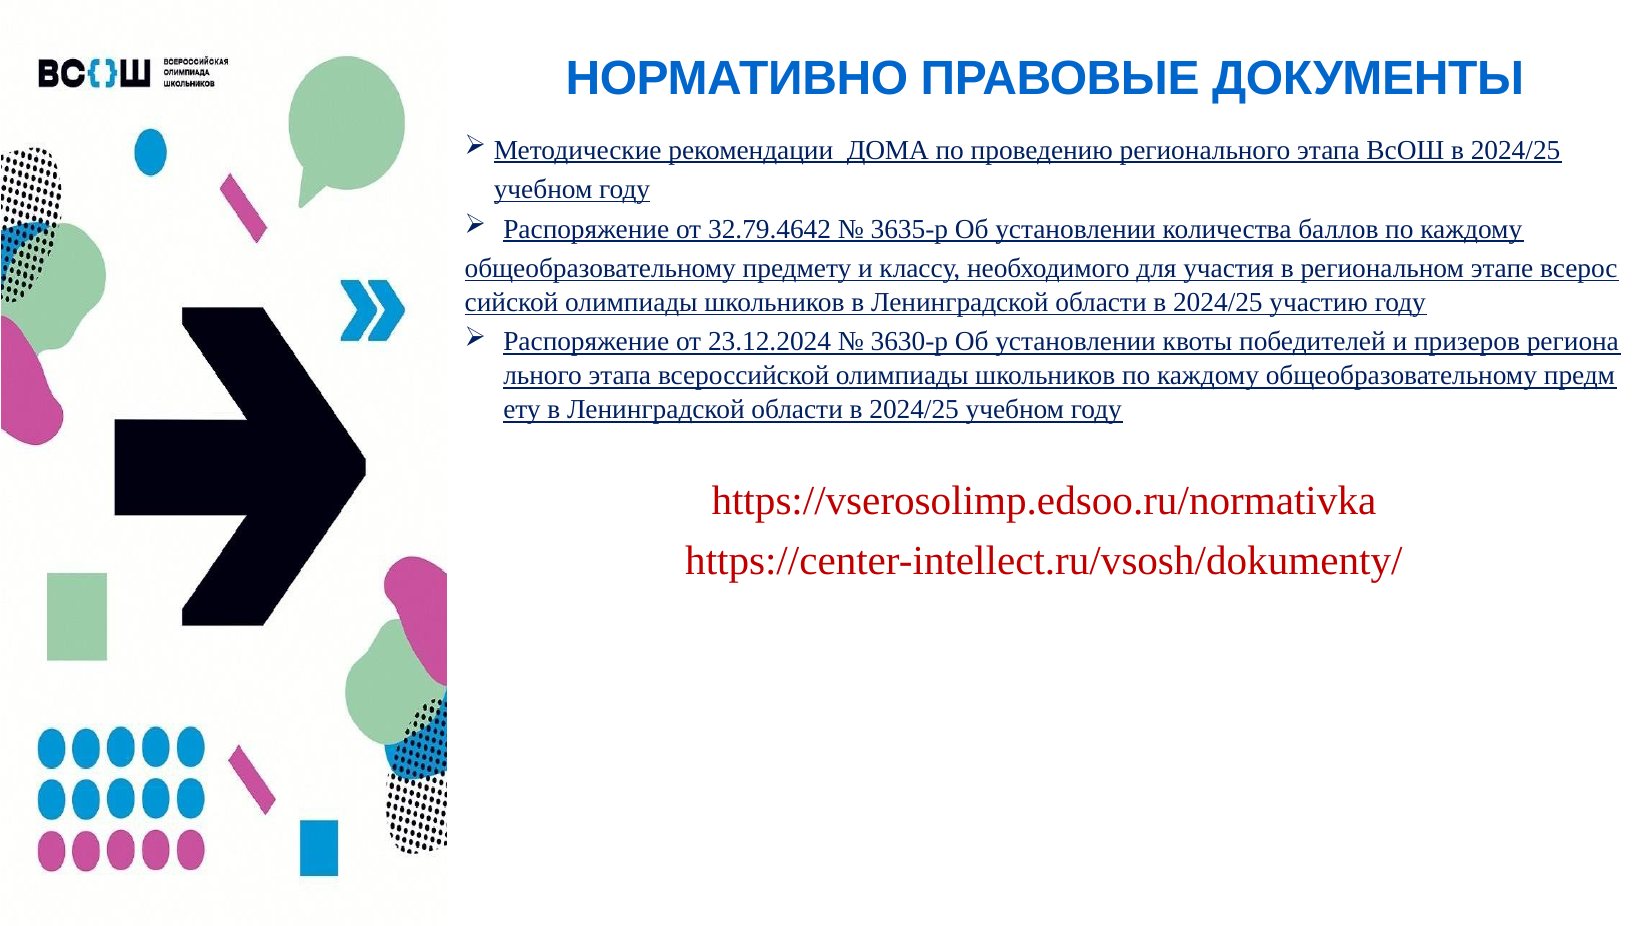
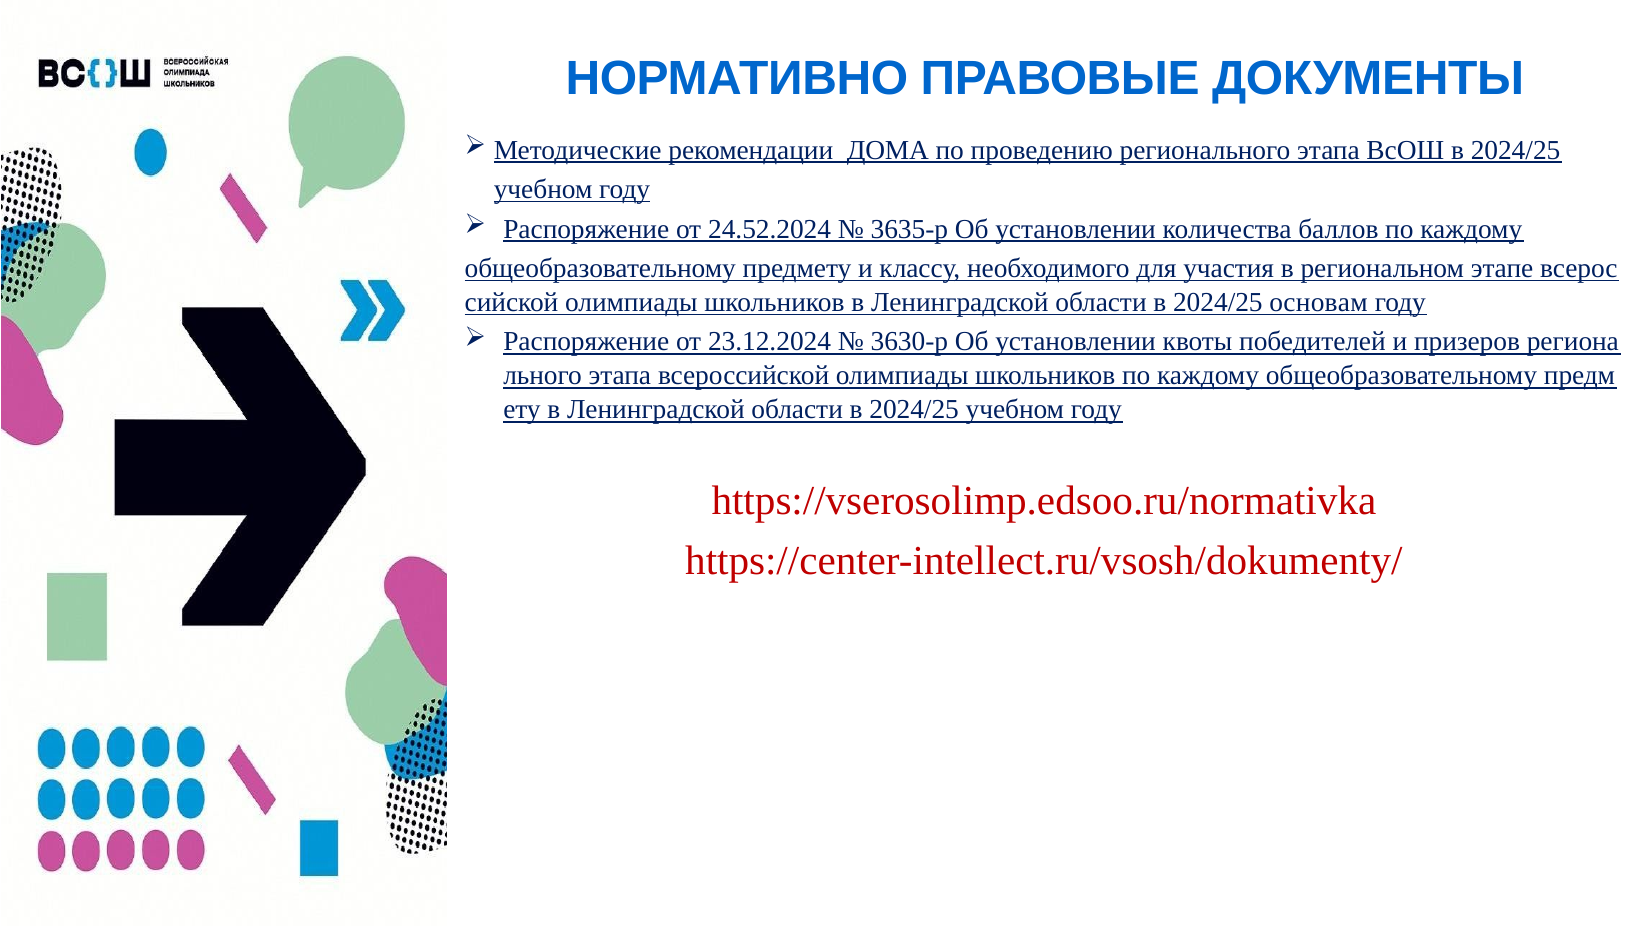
32.79.4642: 32.79.4642 -> 24.52.2024 (770, 229)
участию: участию -> основам (1319, 302)
